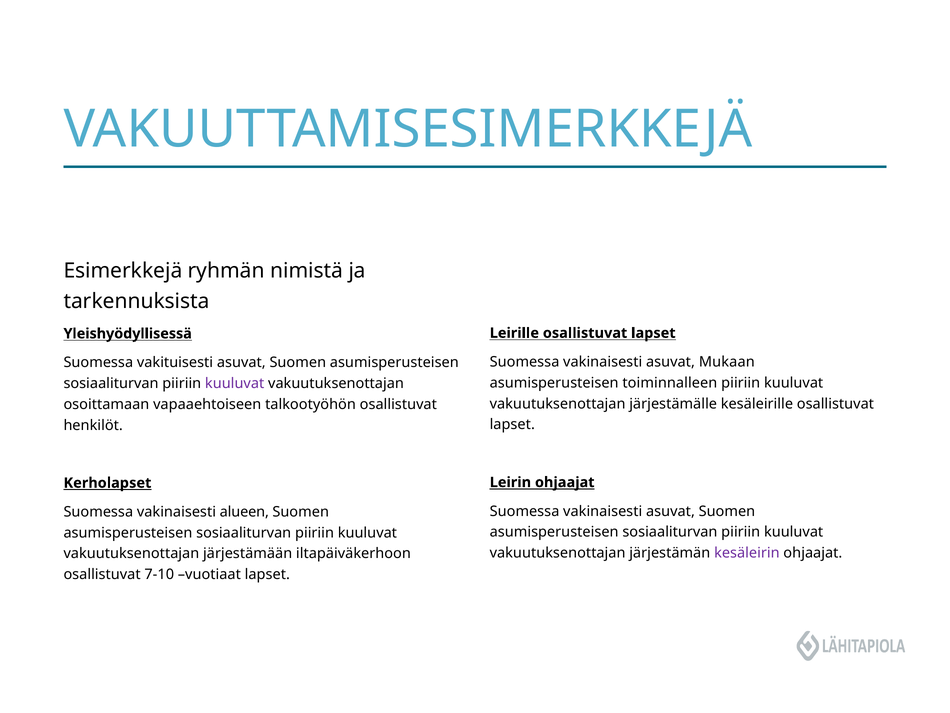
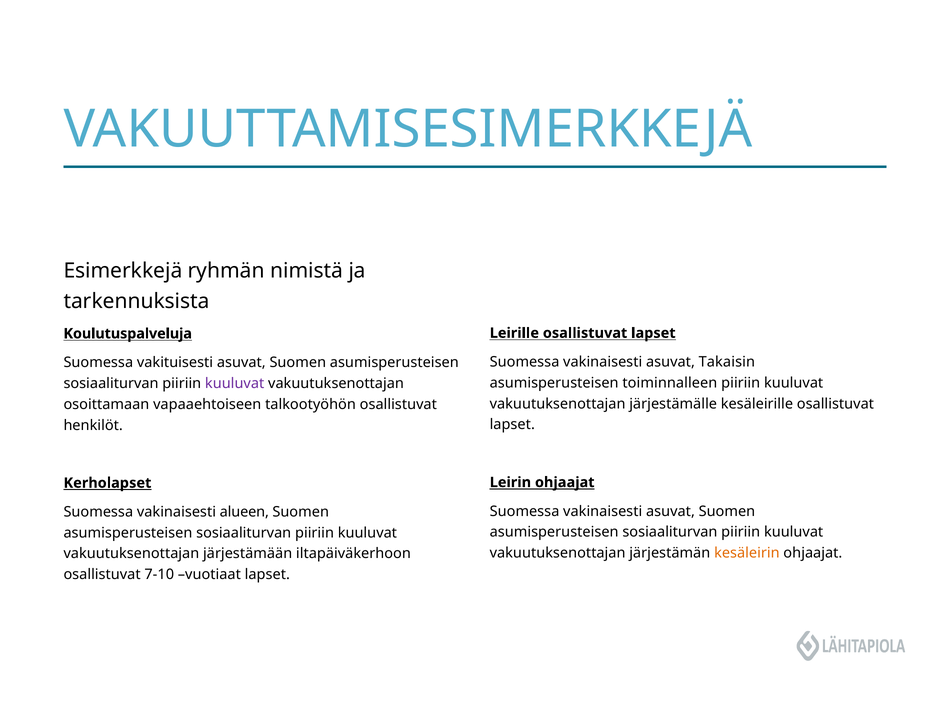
Yleishyödyllisessä: Yleishyödyllisessä -> Koulutuspalveluja (128, 333)
Mukaan: Mukaan -> Takaisin (727, 362)
kesäleirin colour: purple -> orange (747, 553)
